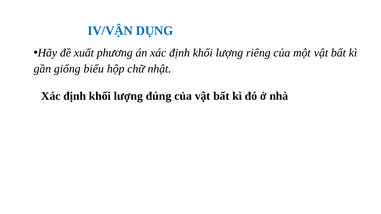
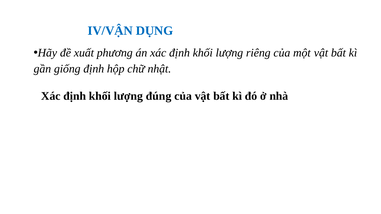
giống biểu: biểu -> định (94, 69)
